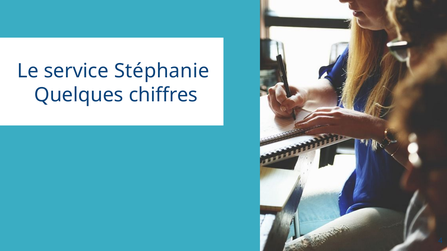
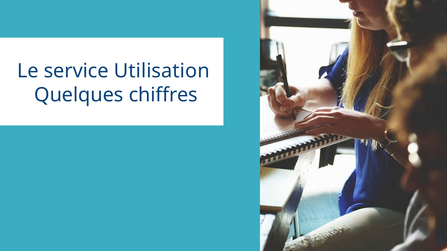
Stéphanie: Stéphanie -> Utilisation (162, 71)
